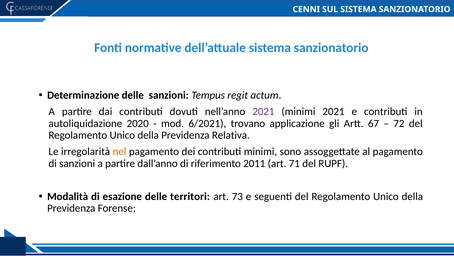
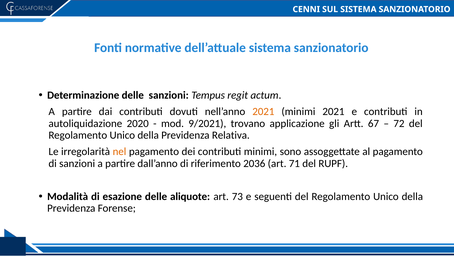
2021 colour: purple -> orange (263, 111)
6/2021: 6/2021 -> 9/2021 (207, 123)
2011: 2011 -> 2036 (254, 163)
territori: territori -> aliquote (190, 196)
